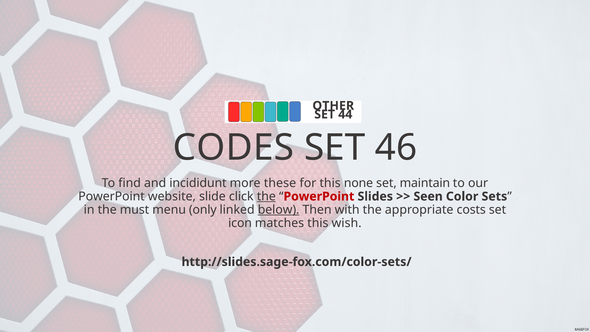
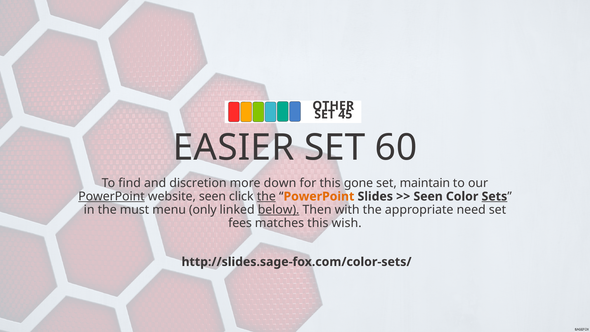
44: 44 -> 45 (345, 114)
CODES: CODES -> EASIER (234, 147)
46: 46 -> 60 (396, 147)
incididunt: incididunt -> discretion (198, 183)
these: these -> down (280, 183)
none: none -> gone (358, 183)
PowerPoint underline: none -> present (112, 196)
website slide: slide -> seen (212, 196)
PowerPoint colour: red -> orange (319, 196)
Sets underline: none -> present (494, 196)
costs: costs -> need (471, 210)
icon: icon -> fees (240, 223)
